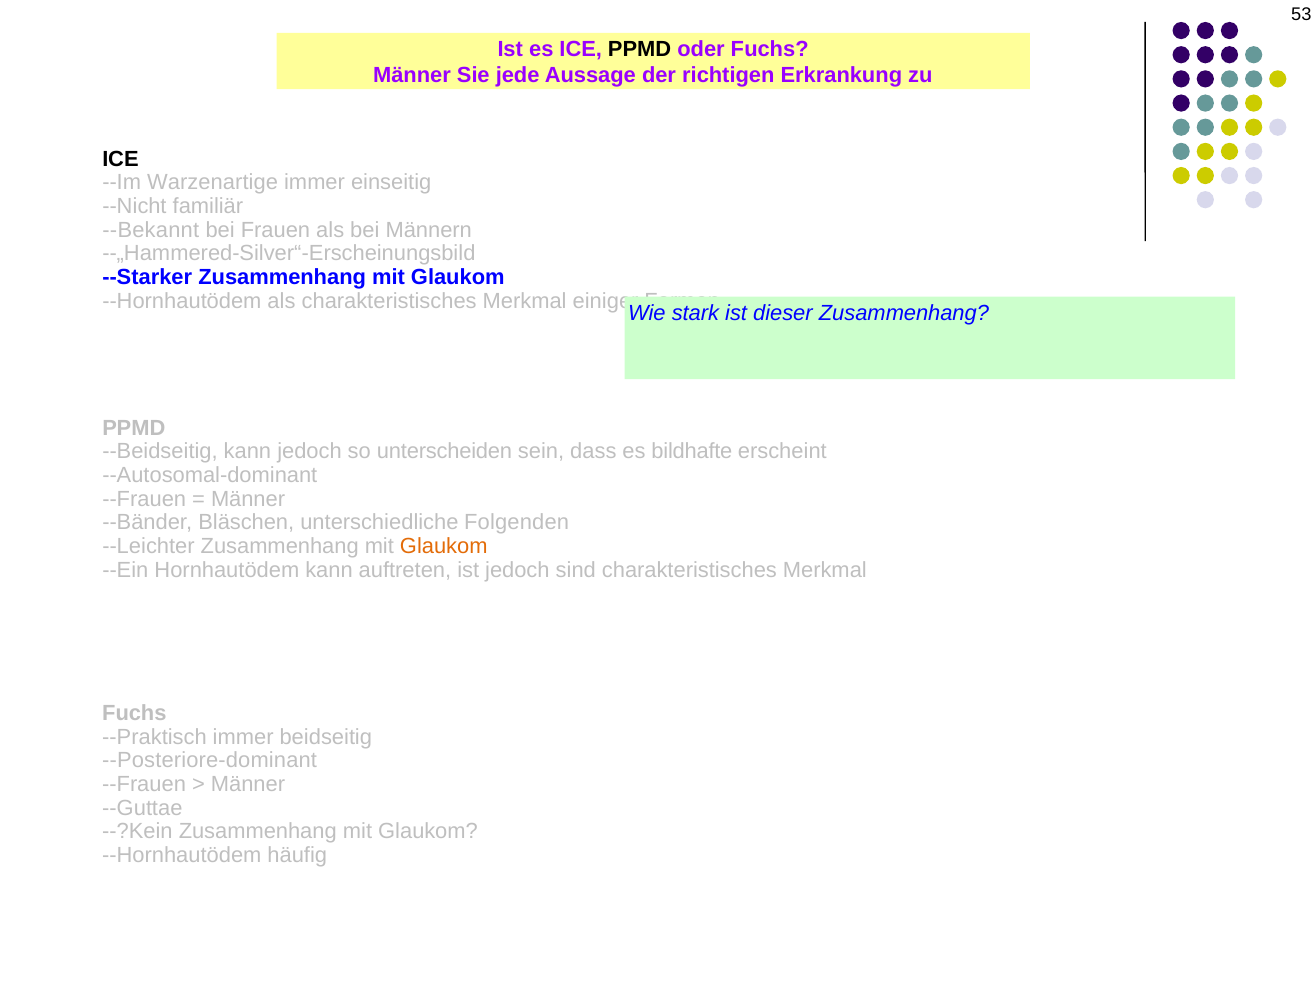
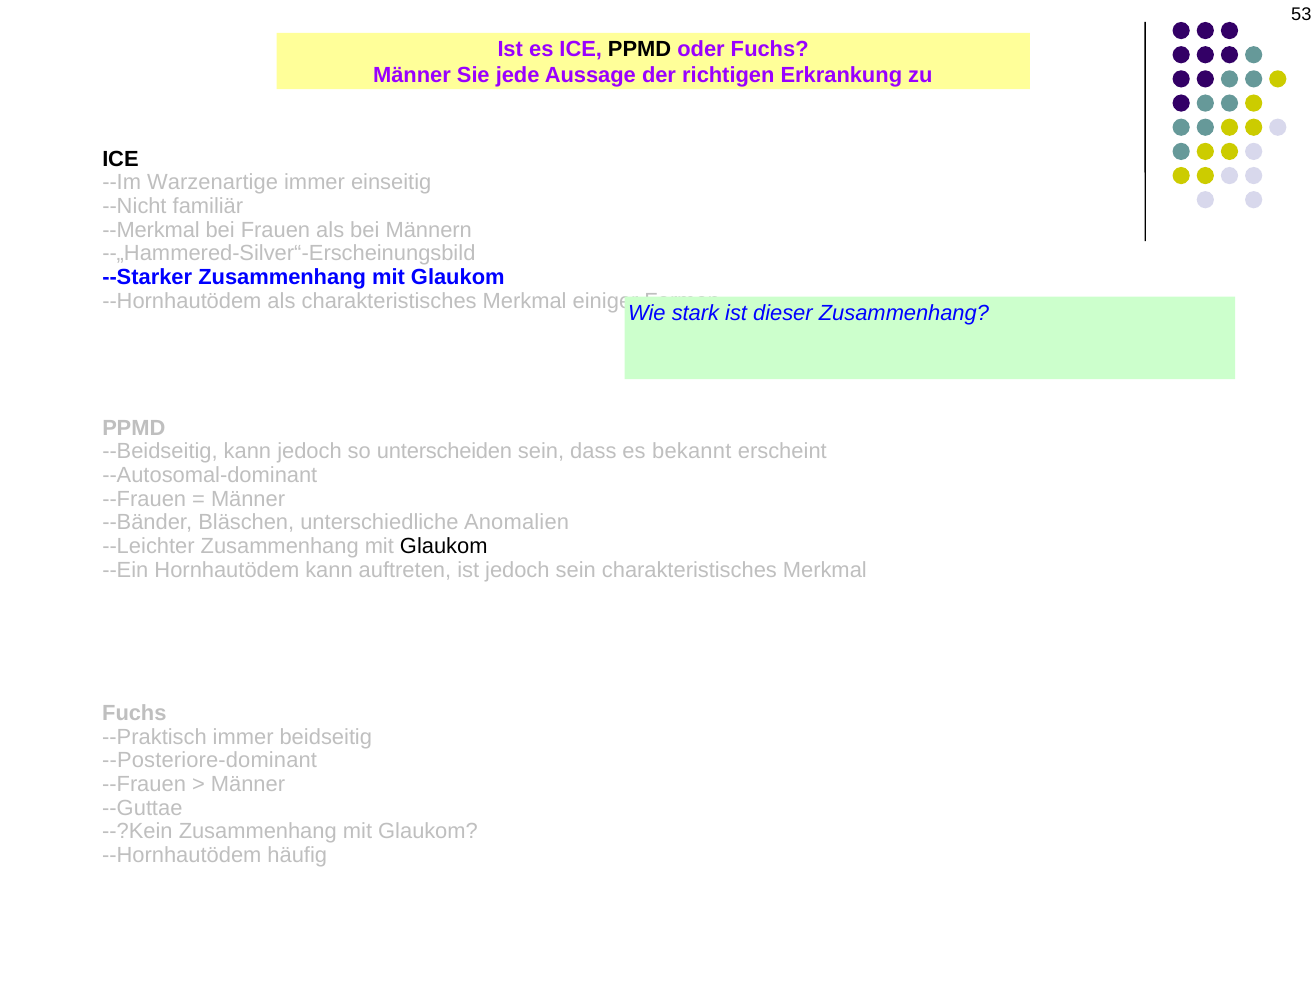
--Bekannt: --Bekannt -> --Merkmal (151, 230)
bildhafte: bildhafte -> bekannt (692, 451)
Folgenden: Folgenden -> Anomalien (517, 522)
Glaukom colour: orange -> black (444, 546)
jedoch sind: sind -> sein (576, 570)
